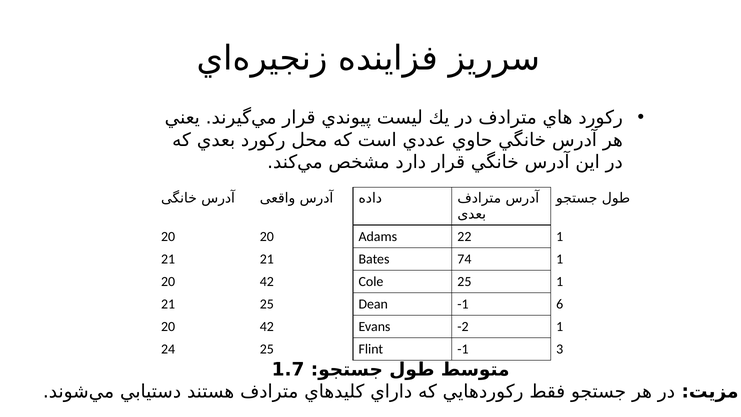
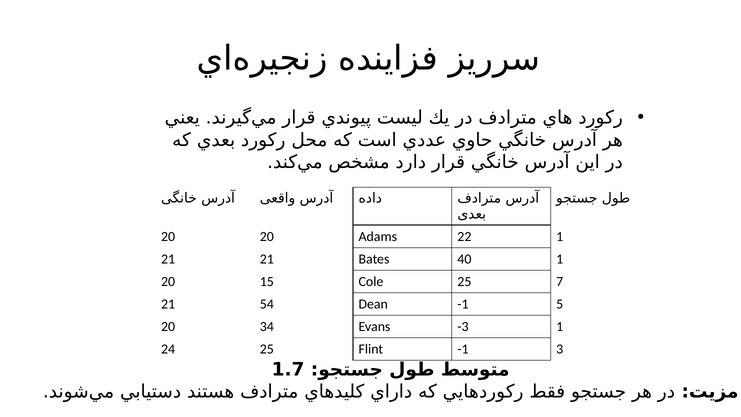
74: 74 -> 40 (464, 259)
42: 42 -> 15 (267, 281)
25 1: 1 -> 7 (560, 281)
21 25: 25 -> 54 (267, 304)
6: 6 -> 5 (560, 304)
42: 42 -> 34 (267, 327)
-2: -2 -> -3 (463, 327)
